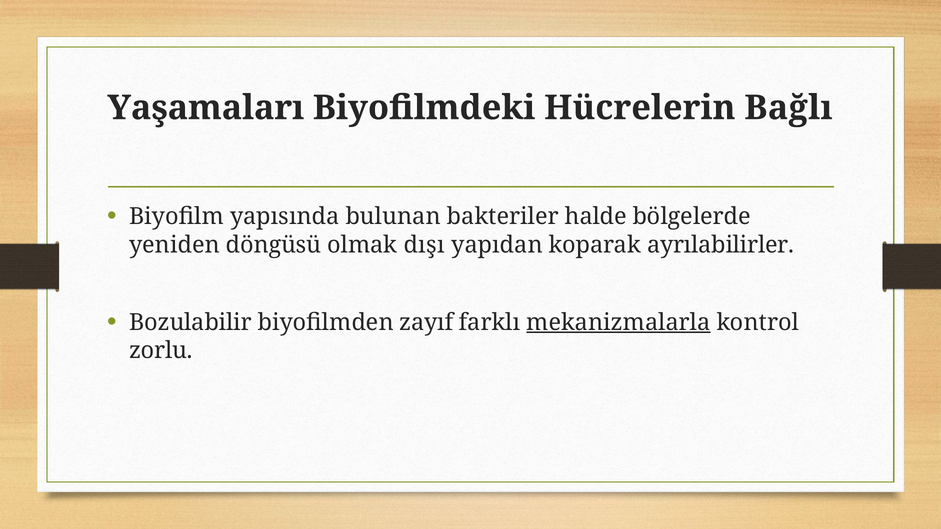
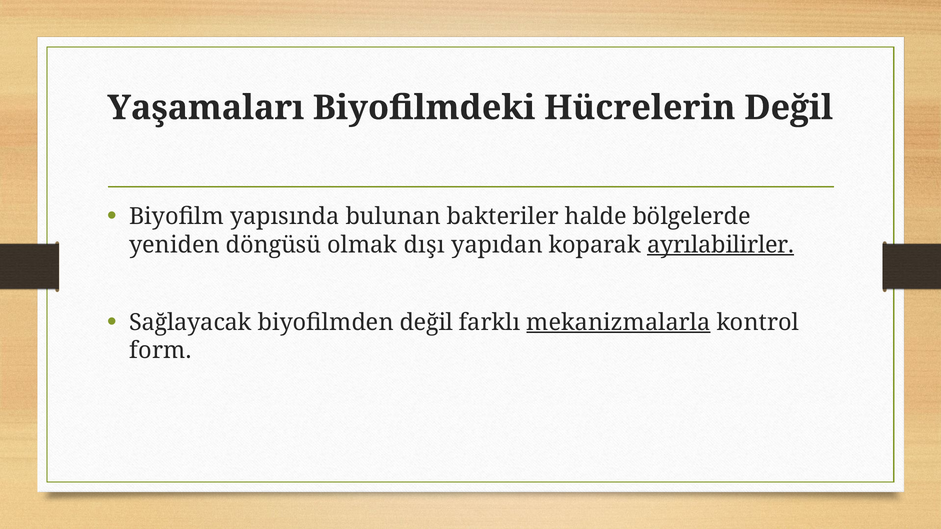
Hücrelerin Bağlı: Bağlı -> Değil (789, 108)
ayrılabilirler underline: none -> present (721, 245)
Bozulabilir: Bozulabilir -> Sağlayacak (190, 323)
biyofilmden zayıf: zayıf -> değil (426, 323)
zorlu: zorlu -> form (161, 351)
